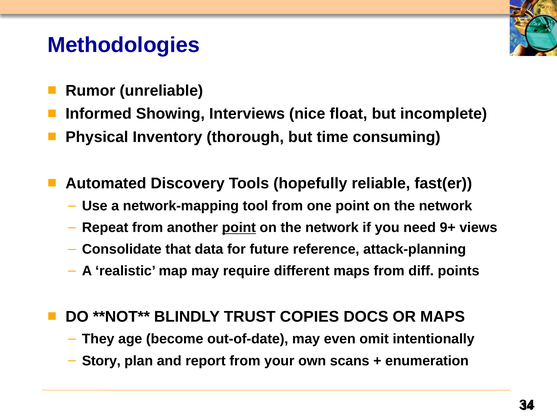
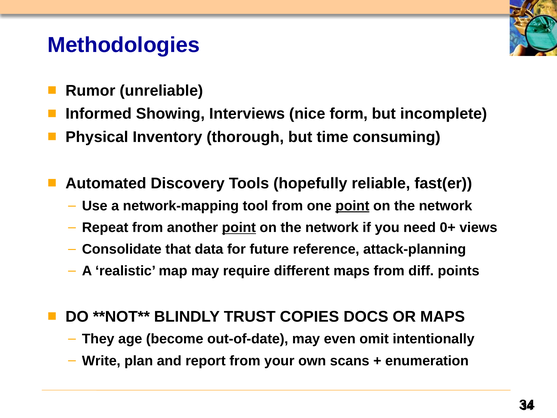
float: float -> form (349, 114)
point underline: none -> present (352, 206)
9+: 9+ -> 0+ (448, 227)
Story: Story -> Write (101, 361)
